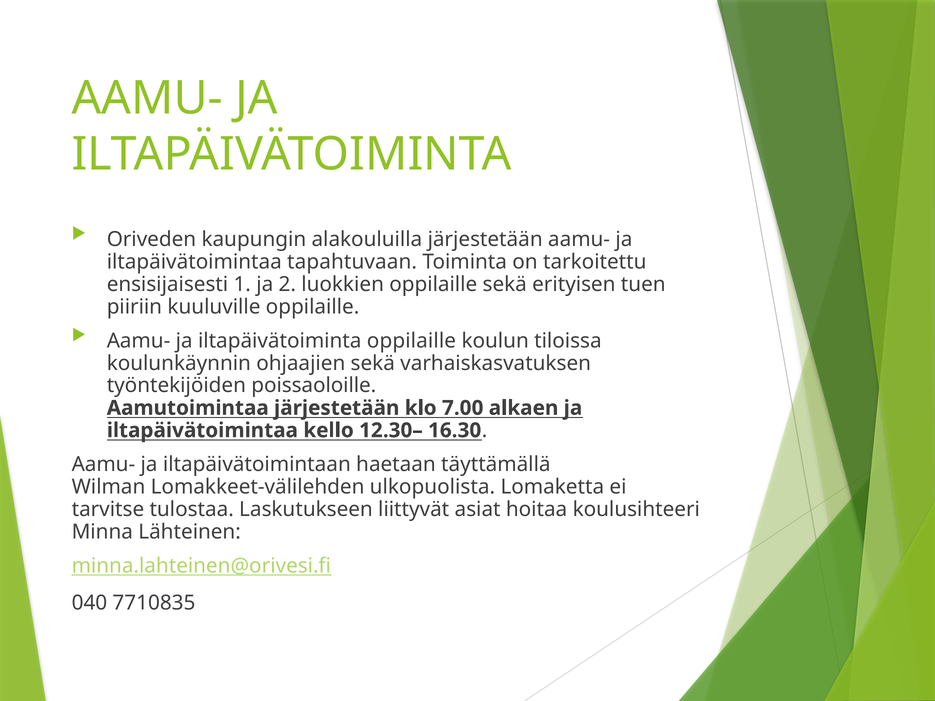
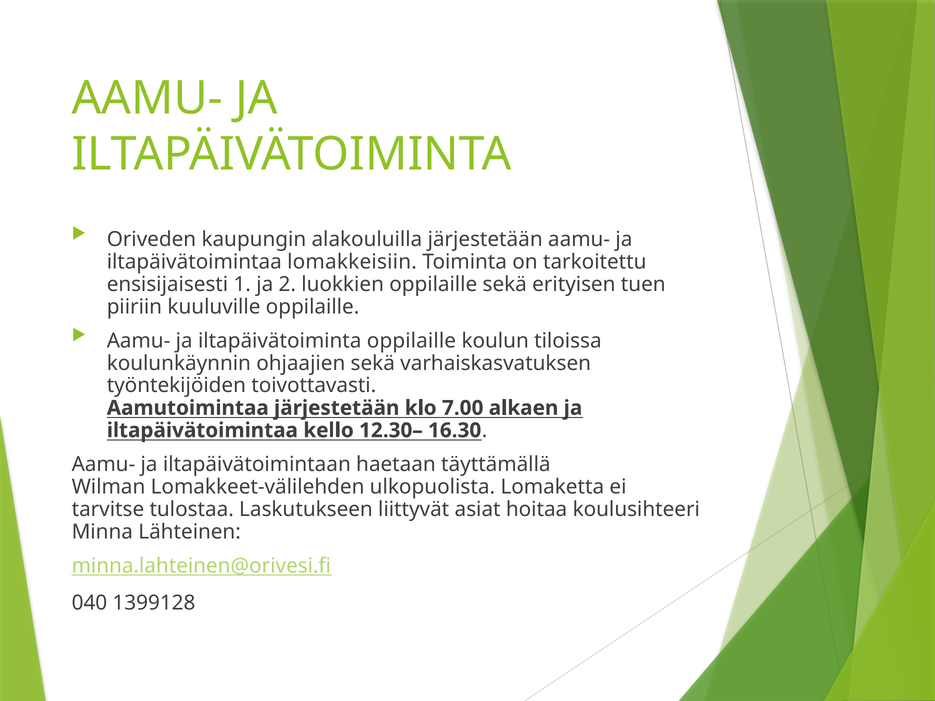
tapahtuvaan: tapahtuvaan -> lomakkeisiin (352, 262)
poissaoloille: poissaoloille -> toivottavasti (314, 386)
7710835: 7710835 -> 1399128 (154, 603)
